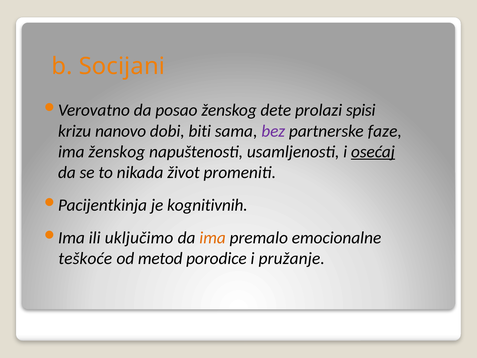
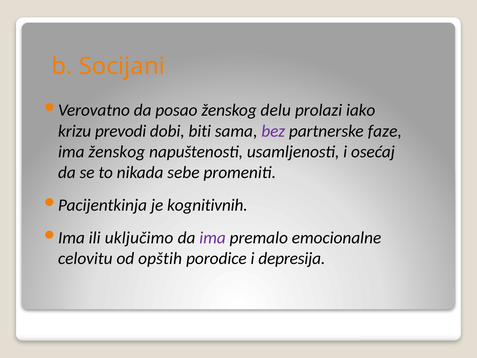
dete: dete -> delu (276, 110)
spisi: spisi -> iako (361, 110)
nanovo: nanovo -> prevodi (121, 131)
osećaj underline: present -> none (373, 152)
život: život -> sebe (183, 172)
ima colour: orange -> purple (213, 238)
teškoće: teškoće -> celovitu (85, 258)
metod: metod -> opštih (160, 258)
pružanje: pružanje -> depresija (292, 258)
